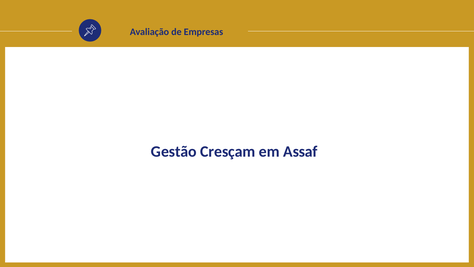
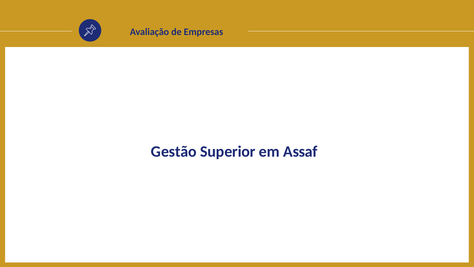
Cresçam: Cresçam -> Superior (228, 151)
